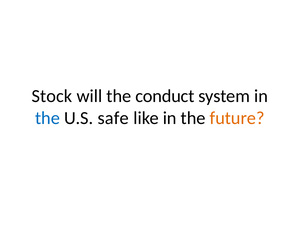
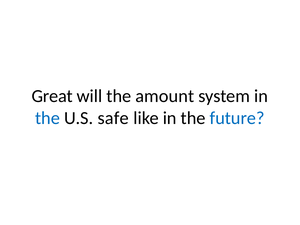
Stock: Stock -> Great (52, 96)
conduct: conduct -> amount (165, 96)
future colour: orange -> blue (237, 118)
